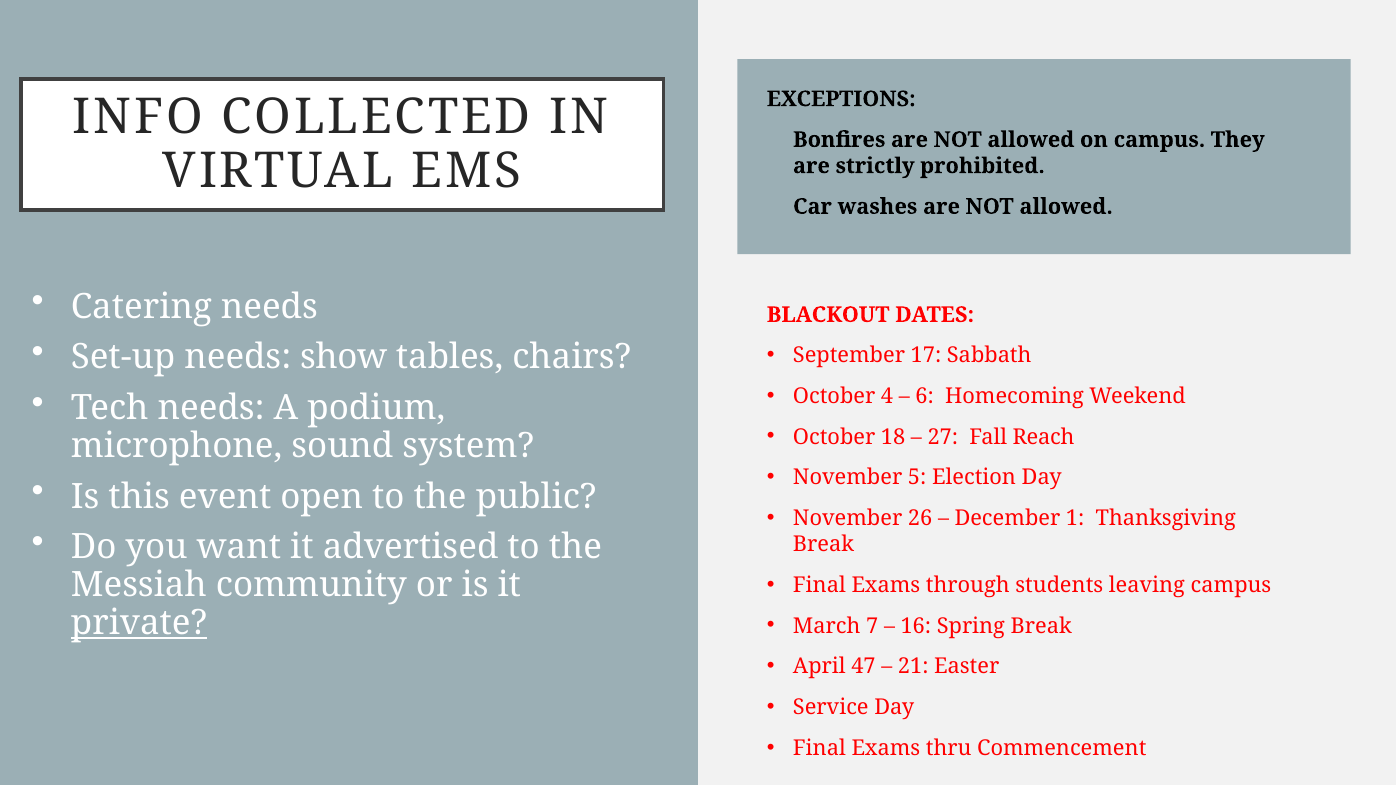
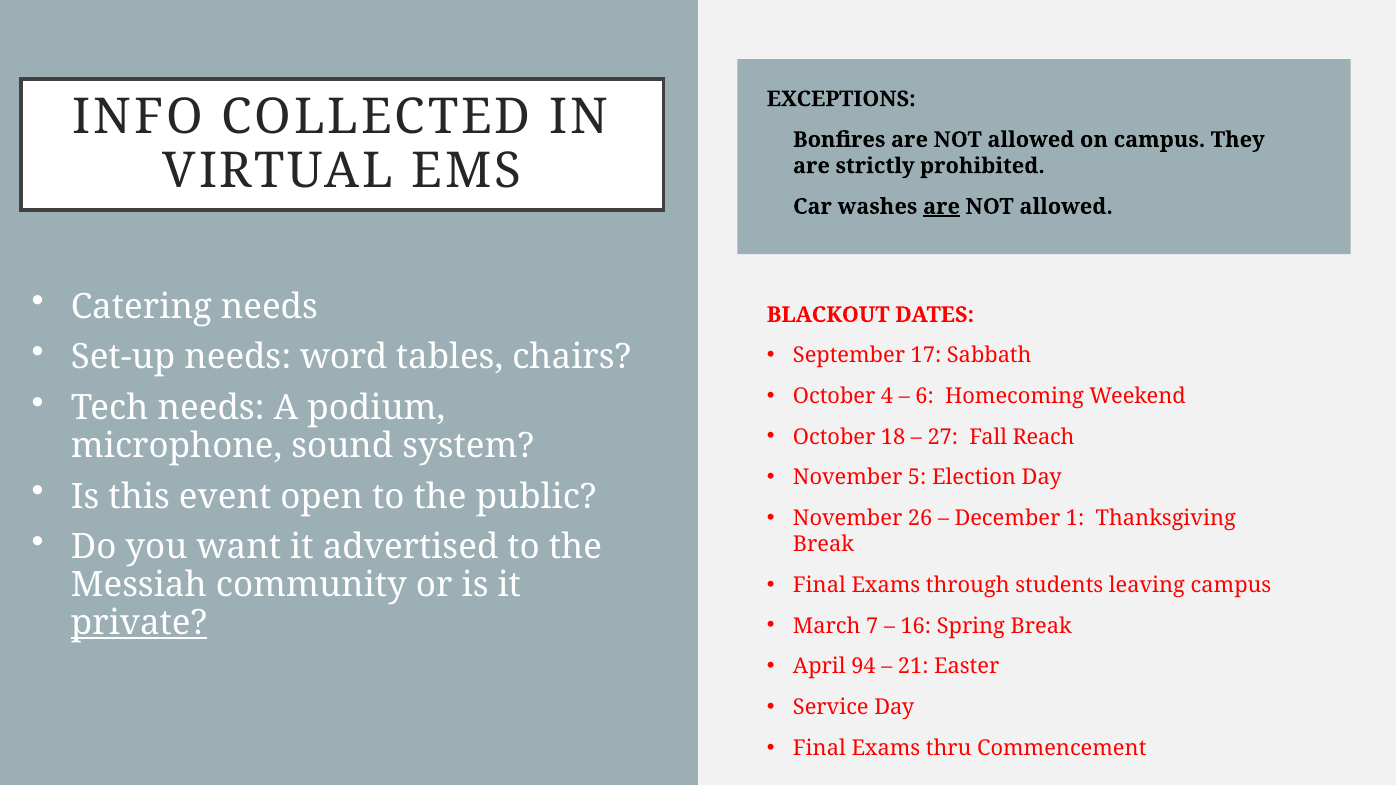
are underline: none -> present (941, 207)
show: show -> word (344, 357)
47: 47 -> 94 (864, 667)
